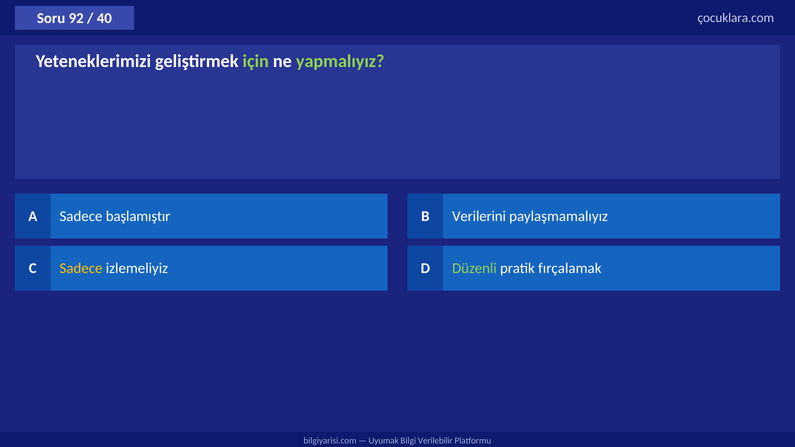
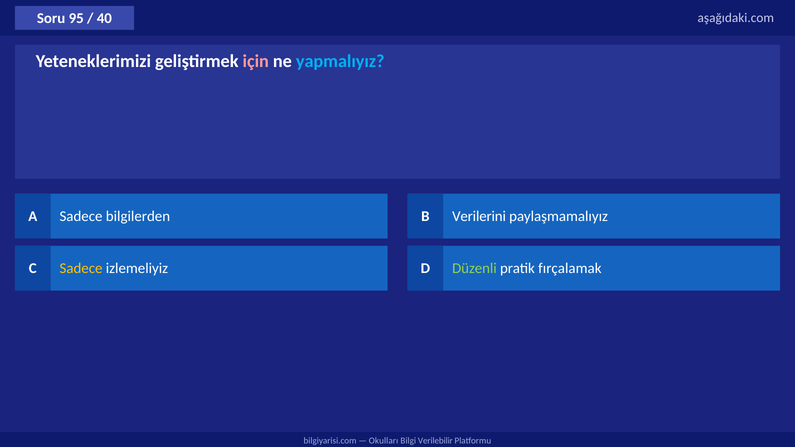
92: 92 -> 95 (76, 18)
çocuklara.com: çocuklara.com -> aşağıdaki.com (736, 18)
için colour: light green -> pink (256, 61)
yapmalıyız colour: light green -> light blue (340, 61)
başlamıştır: başlamıştır -> bilgilerden (138, 216)
Uyumak: Uyumak -> Okulları (384, 441)
